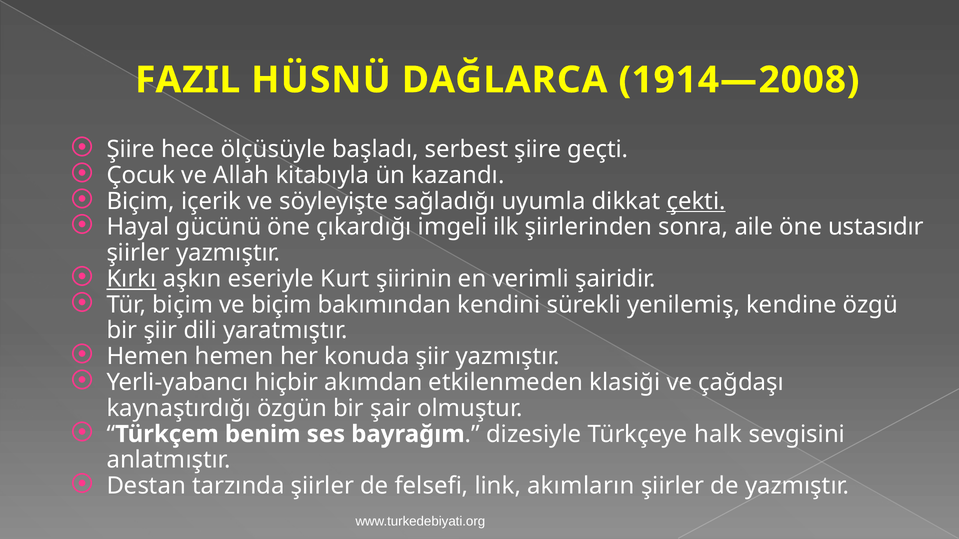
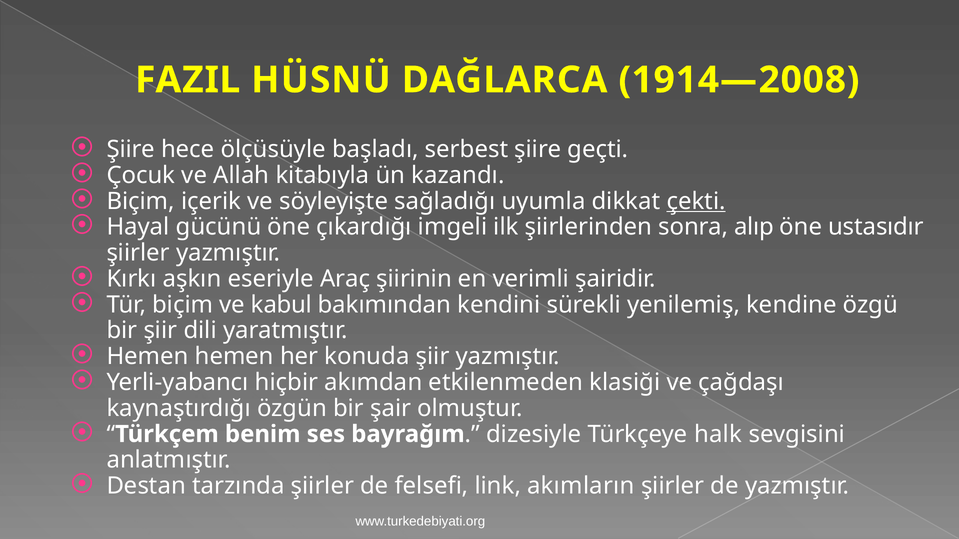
aile: aile -> alıp (754, 227)
Kırkı underline: present -> none (132, 279)
Kurt: Kurt -> Araç (345, 279)
ve biçim: biçim -> kabul (281, 305)
